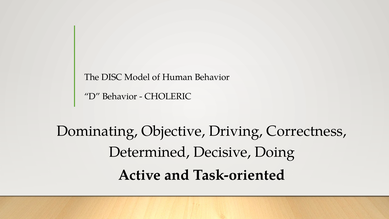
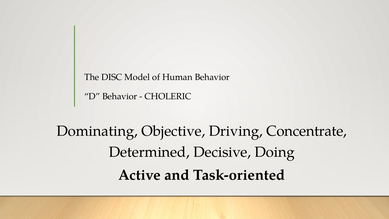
Correctness: Correctness -> Concentrate (307, 131)
